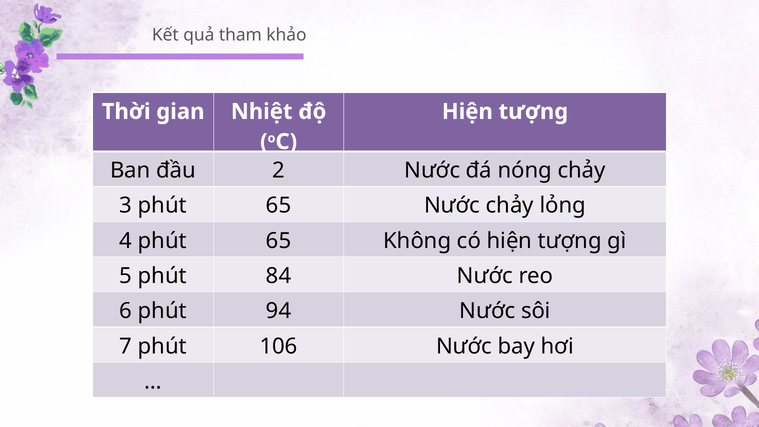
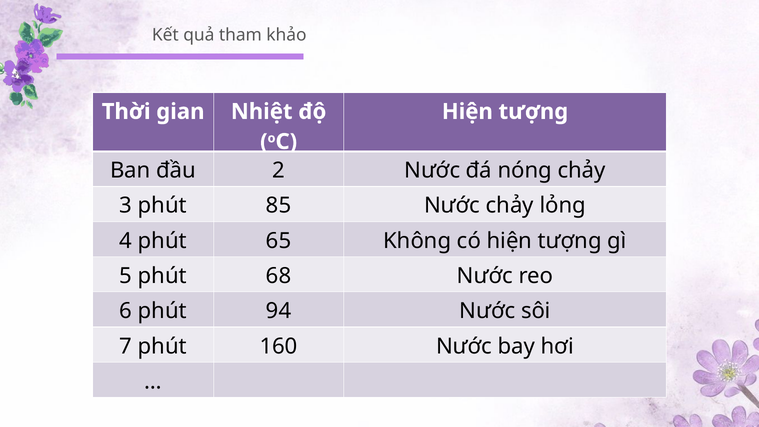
3 phút 65: 65 -> 85 (279, 206)
84: 84 -> 68 (279, 276)
106: 106 -> 160 (279, 346)
